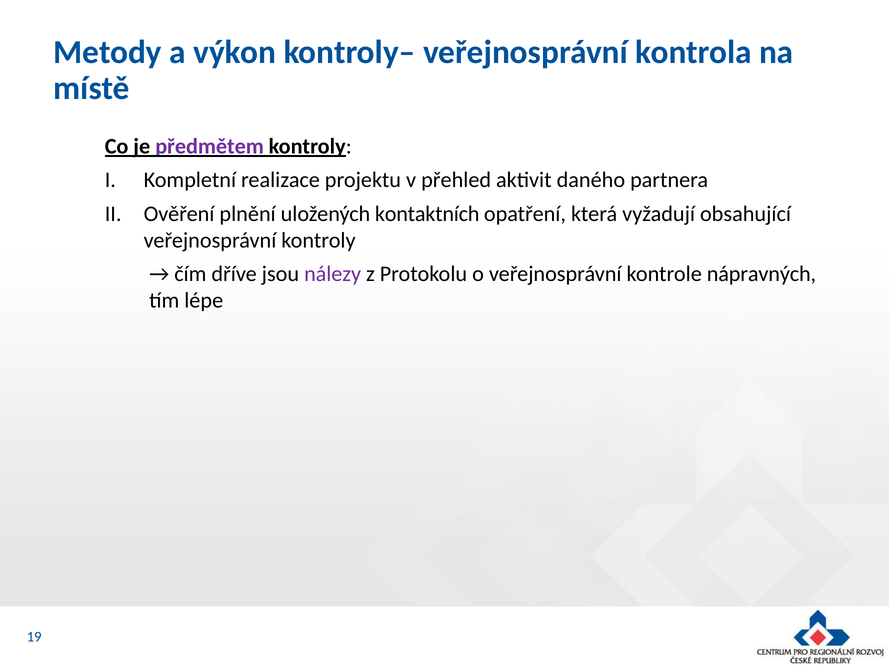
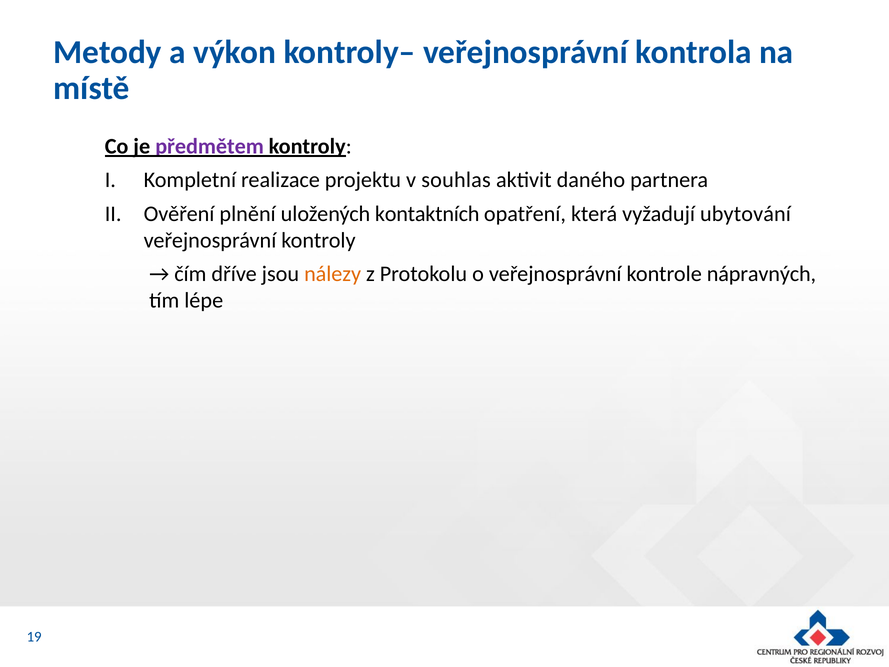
přehled: přehled -> souhlas (456, 180)
obsahující: obsahující -> ubytování (745, 214)
nálezy colour: purple -> orange (333, 274)
